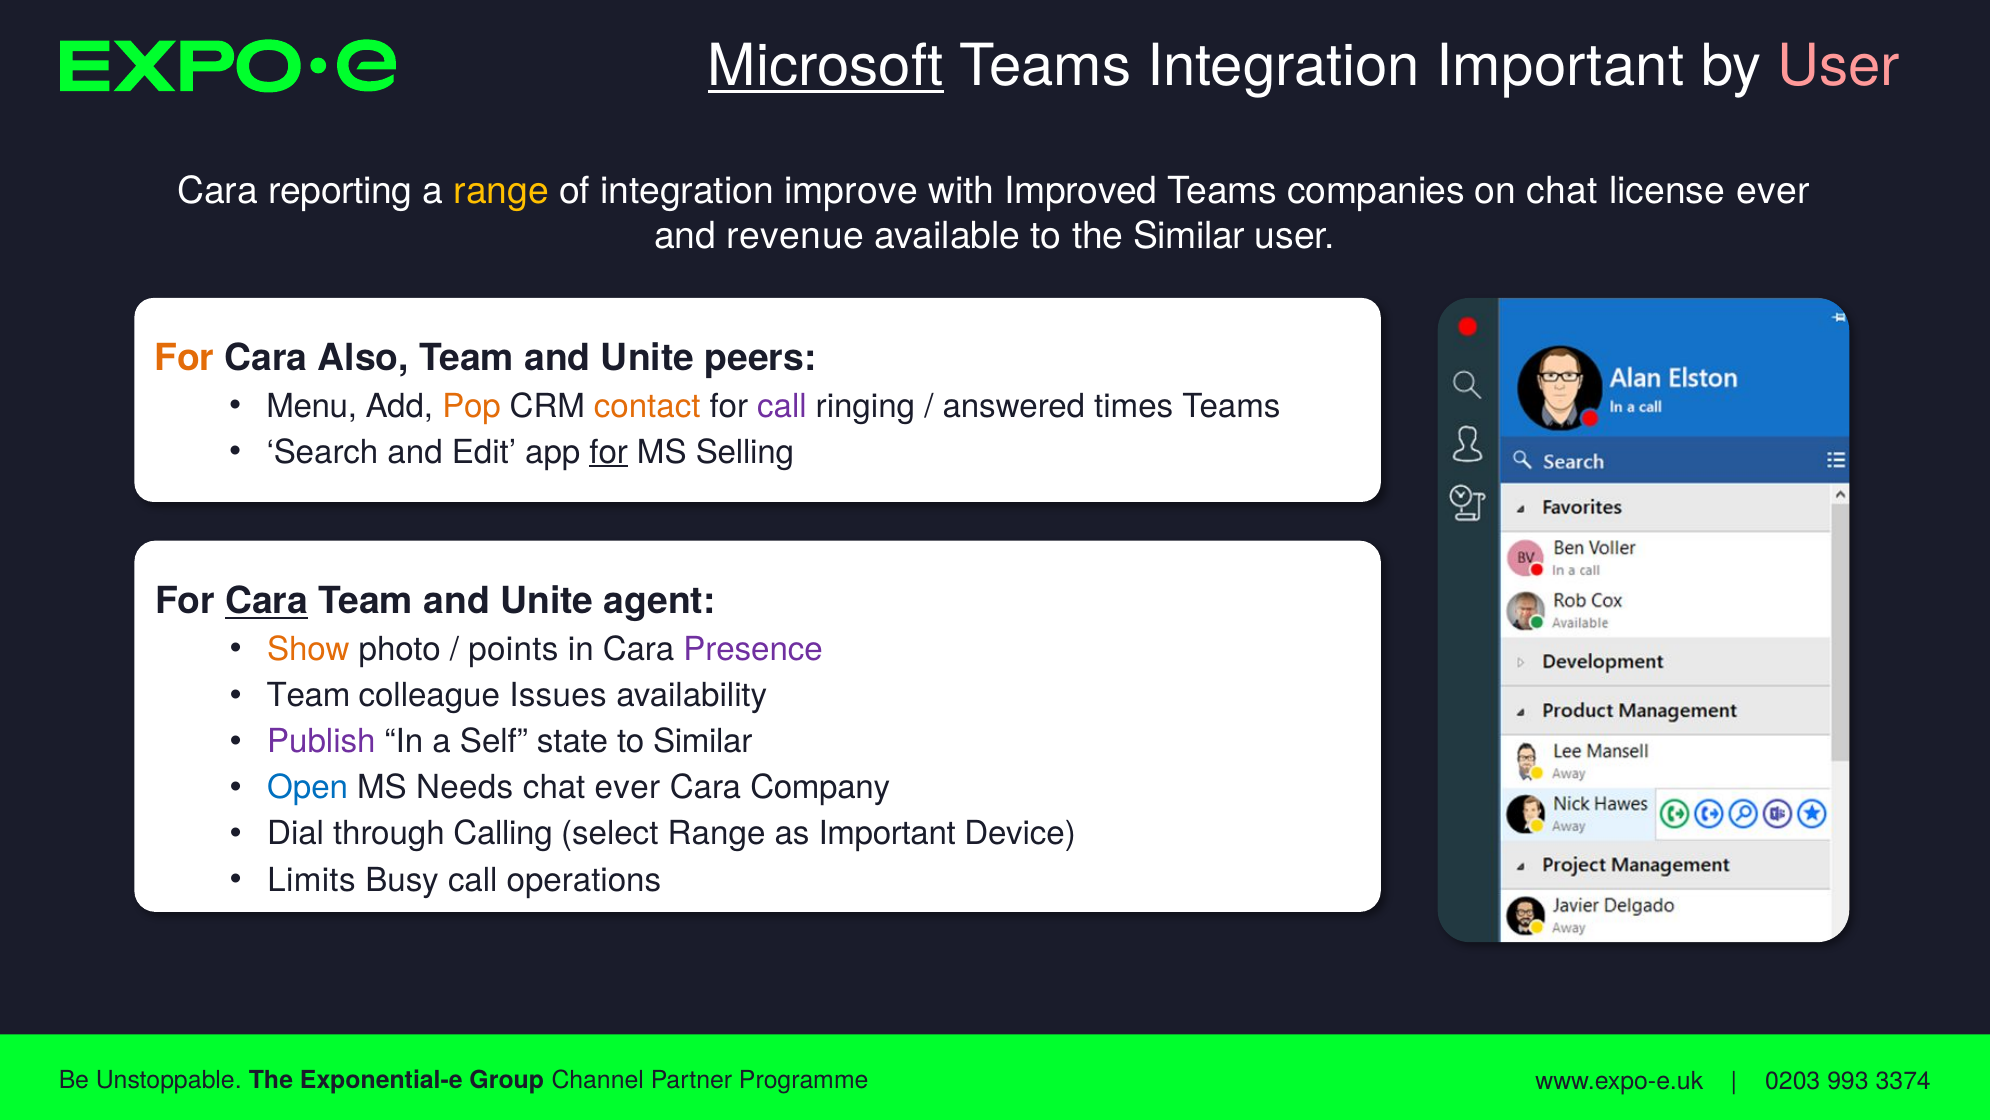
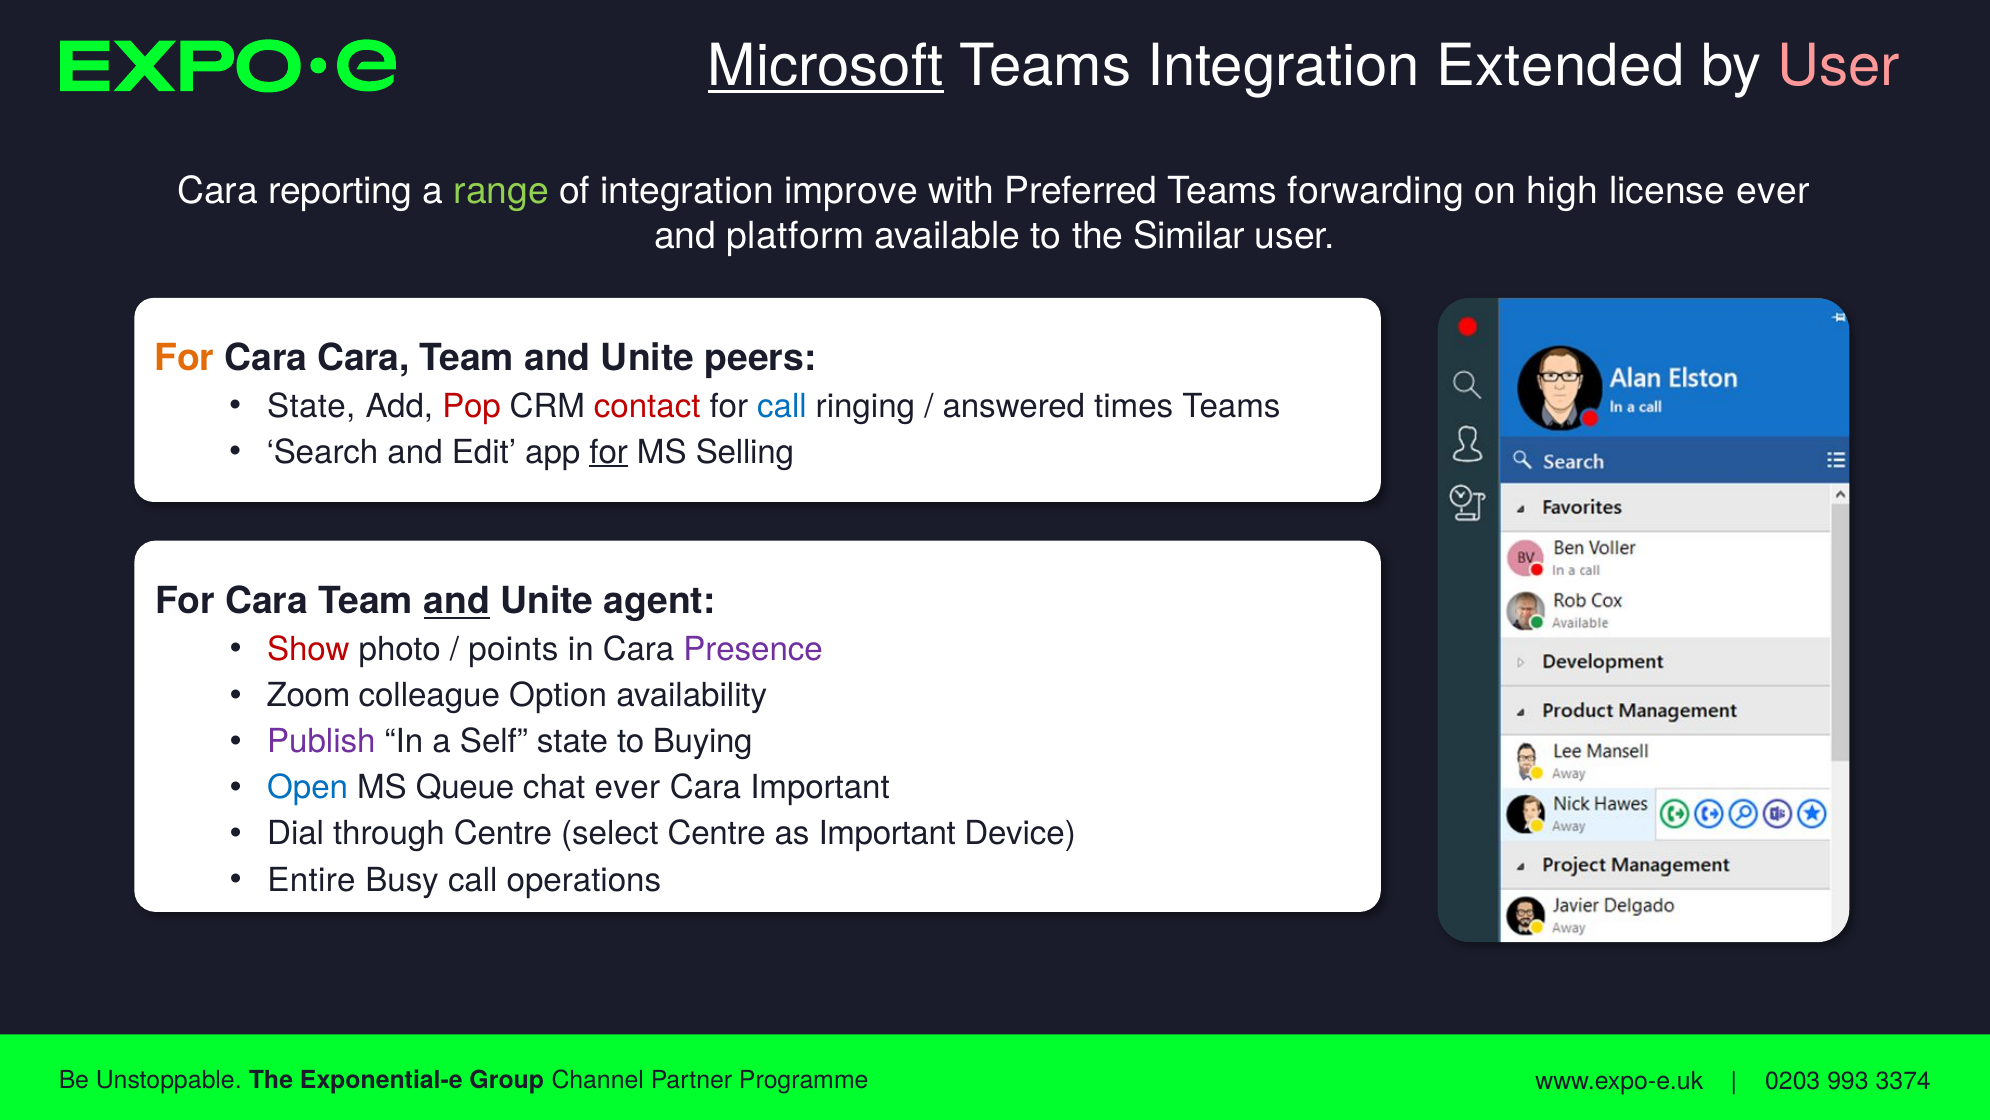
Integration Important: Important -> Extended (1560, 66)
range colour: yellow -> light green (501, 191)
Improved: Improved -> Preferred (1081, 191)
companies: companies -> forwarding (1376, 191)
on chat: chat -> high (1562, 191)
revenue: revenue -> platform (795, 236)
Cara Also: Also -> Cara (364, 358)
Menu: Menu -> State (311, 406)
Pop colour: orange -> red (472, 406)
contact colour: orange -> red (647, 406)
call colour: purple -> blue (782, 406)
Cara underline: present -> none (267, 601)
and underline: none -> present (457, 601)
Show colour: orange -> red (308, 649)
Team: Team -> Zoom (309, 695)
Issues: Issues -> Option (558, 695)
to Similar: Similar -> Buying (703, 741)
Needs: Needs -> Queue (465, 787)
Cara Company: Company -> Important (820, 787)
through Calling: Calling -> Centre (503, 834)
select Range: Range -> Centre (717, 834)
Limits: Limits -> Entire (312, 880)
